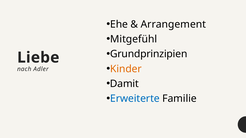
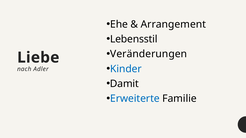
Mitgefühl: Mitgefühl -> Lebensstil (134, 39)
Grundprinzipien: Grundprinzipien -> Veränderungen (149, 54)
Kinder colour: orange -> blue (126, 69)
